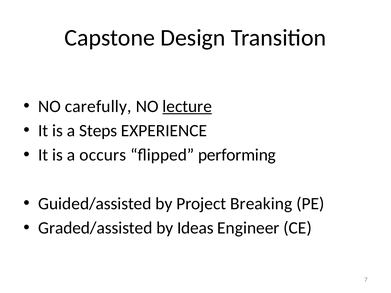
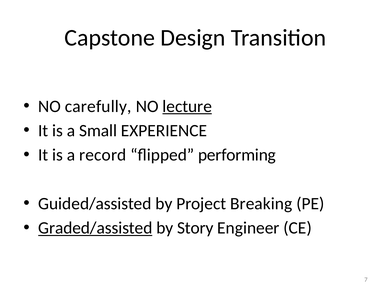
Steps: Steps -> Small (98, 131)
occurs: occurs -> record (103, 155)
Graded/assisted underline: none -> present (95, 228)
Ideas: Ideas -> Story (195, 228)
